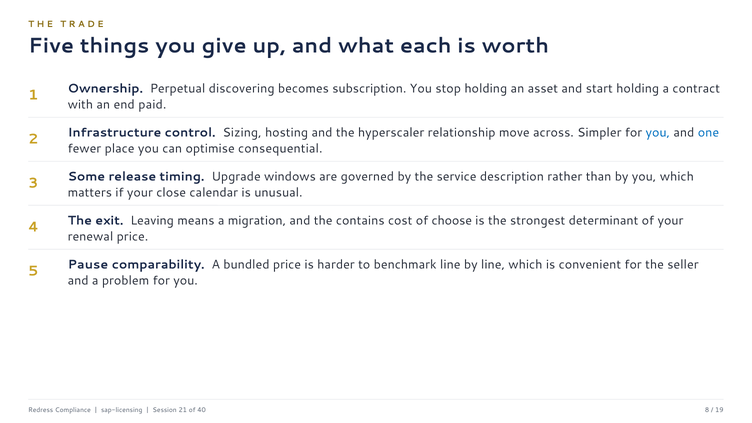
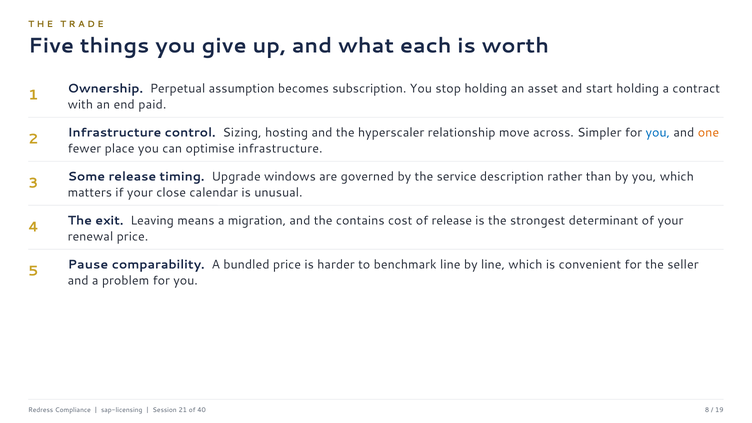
discovering: discovering -> assumption (242, 89)
one colour: blue -> orange (708, 133)
optimise consequential: consequential -> infrastructure (280, 148)
of choose: choose -> release (452, 221)
